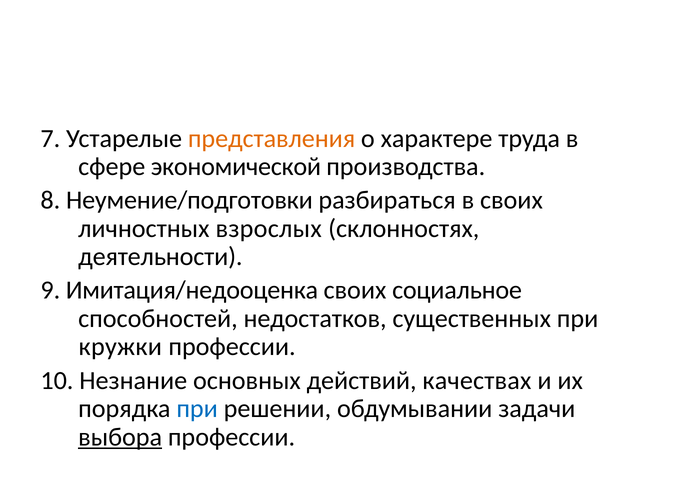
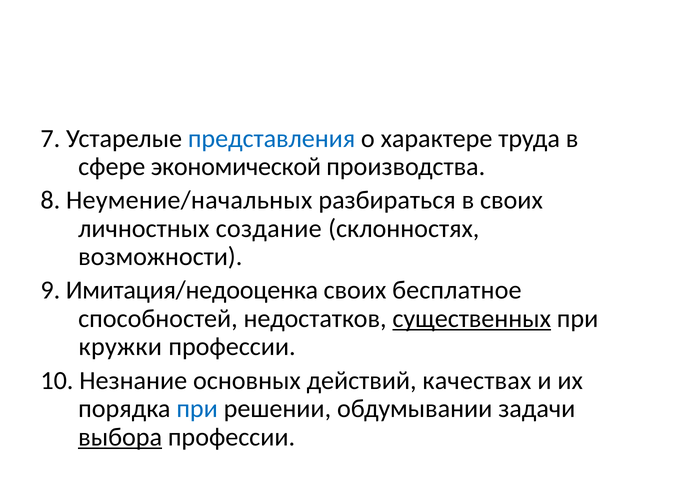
представления colour: orange -> blue (272, 139)
Неумение/подготовки: Неумение/подготовки -> Неумение/начальных (189, 201)
взрослых: взрослых -> создание (269, 229)
деятельности: деятельности -> возможности (160, 257)
социальное: социальное -> бесплатное (457, 291)
существенных underline: none -> present (472, 319)
